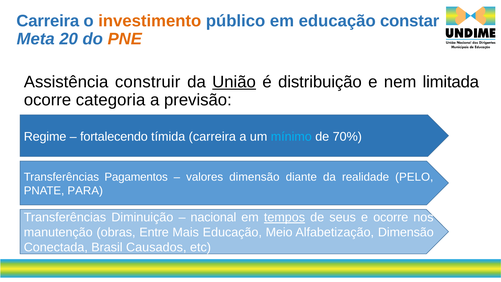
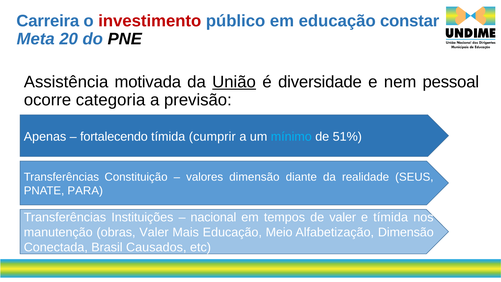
investimento colour: orange -> red (150, 21)
PNE colour: orange -> black (125, 39)
construir: construir -> motivada (148, 82)
distribuição: distribuição -> diversidade (320, 82)
limitada: limitada -> pessoal (451, 82)
Regime: Regime -> Apenas (45, 136)
tímida carreira: carreira -> cumprir (212, 136)
70%: 70% -> 51% (347, 136)
Pagamentos: Pagamentos -> Constituição (136, 177)
PELO: PELO -> SEUS (414, 177)
Diminuição: Diminuição -> Instituições (142, 217)
tempos underline: present -> none (284, 217)
de seus: seus -> valer (343, 217)
e ocorre: ocorre -> tímida (391, 217)
obras Entre: Entre -> Valer (154, 232)
